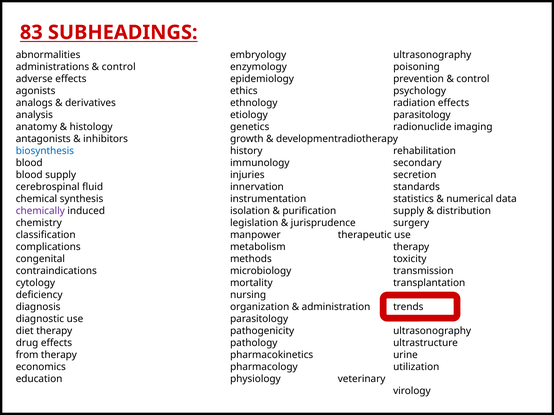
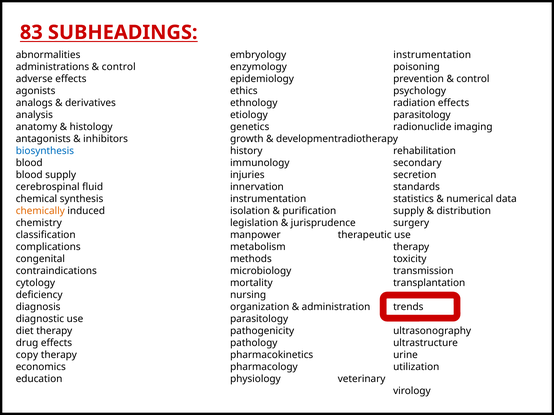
embryology ultrasonography: ultrasonography -> instrumentation (432, 55)
chemically colour: purple -> orange (40, 211)
from: from -> copy (27, 355)
